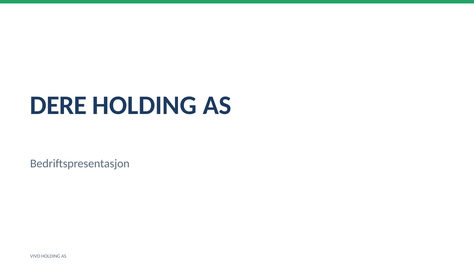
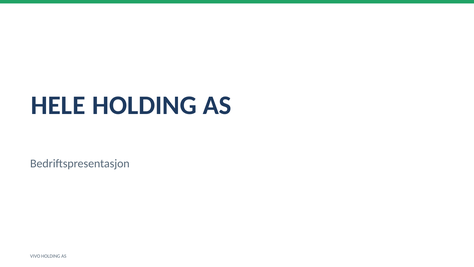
DERE: DERE -> HELE (58, 105)
